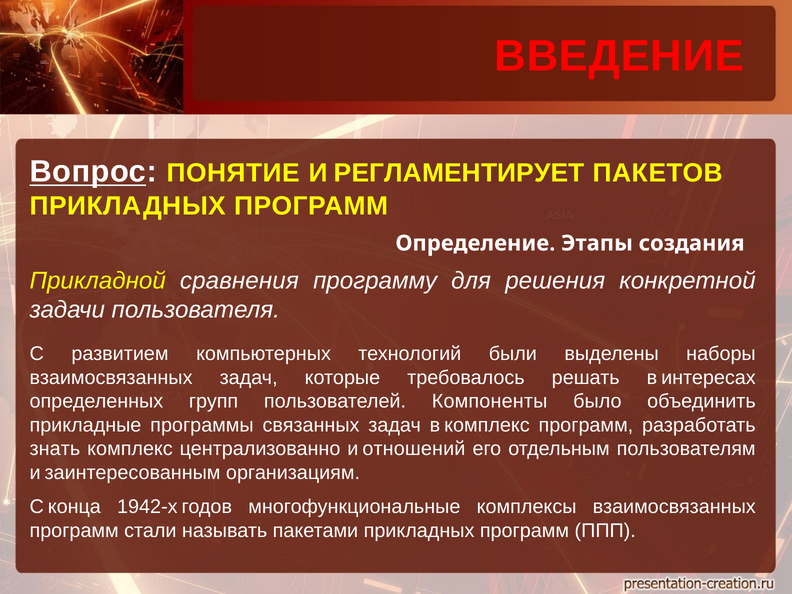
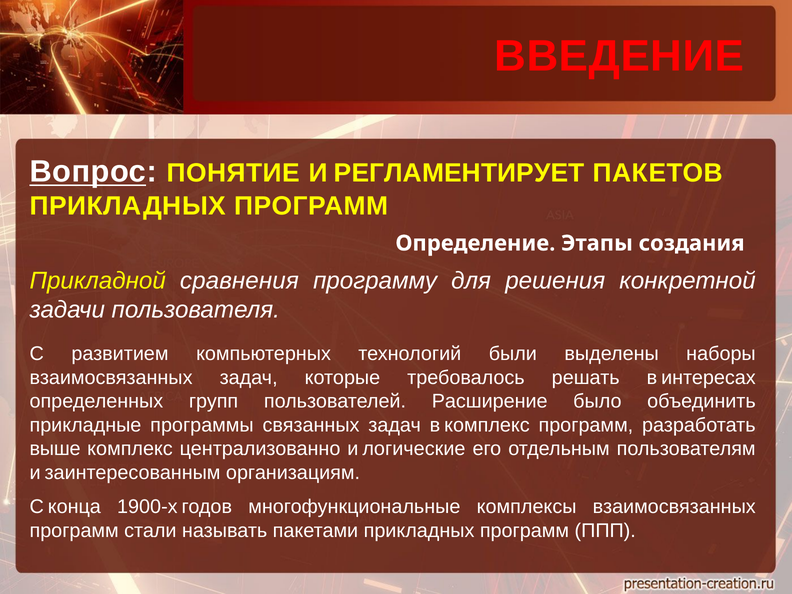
Компоненты: Компоненты -> Расширение (490, 401)
знать: знать -> выше (55, 449)
отношений: отношений -> логические (414, 449)
1942-х: 1942-х -> 1900-х (147, 507)
